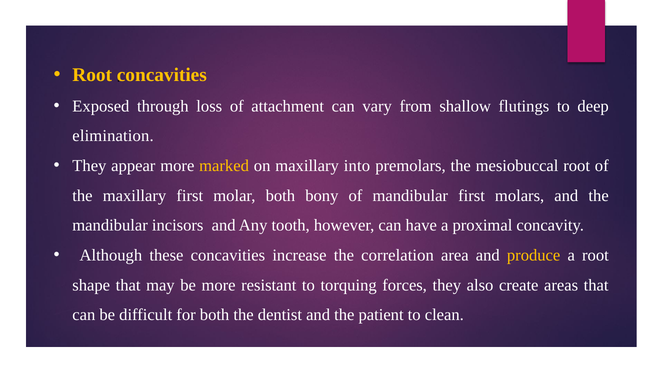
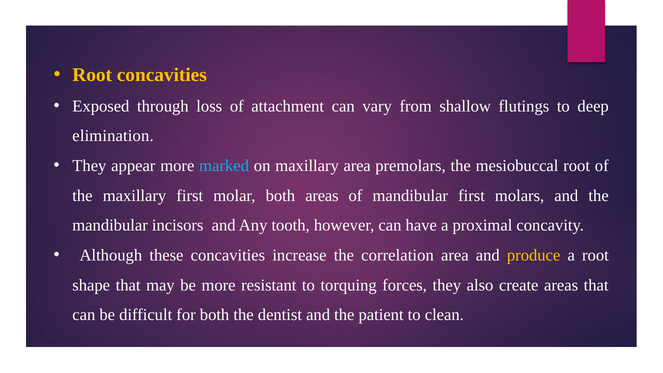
marked colour: yellow -> light blue (224, 166)
maxillary into: into -> area (357, 166)
both bony: bony -> areas (322, 196)
